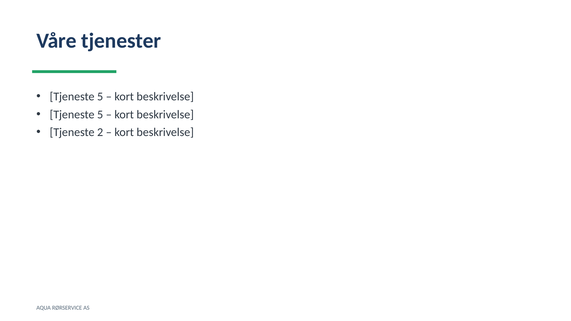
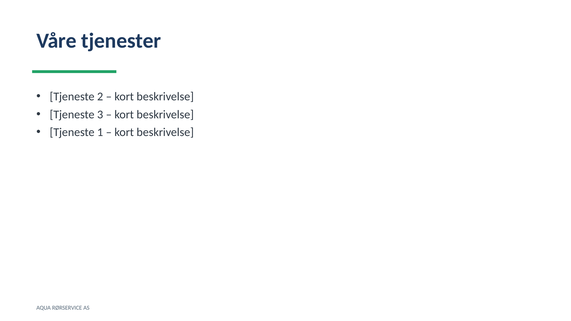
5: 5 -> 2 (100, 97)
5: 5 -> 3 (100, 115)
2: 2 -> 1 (100, 132)
